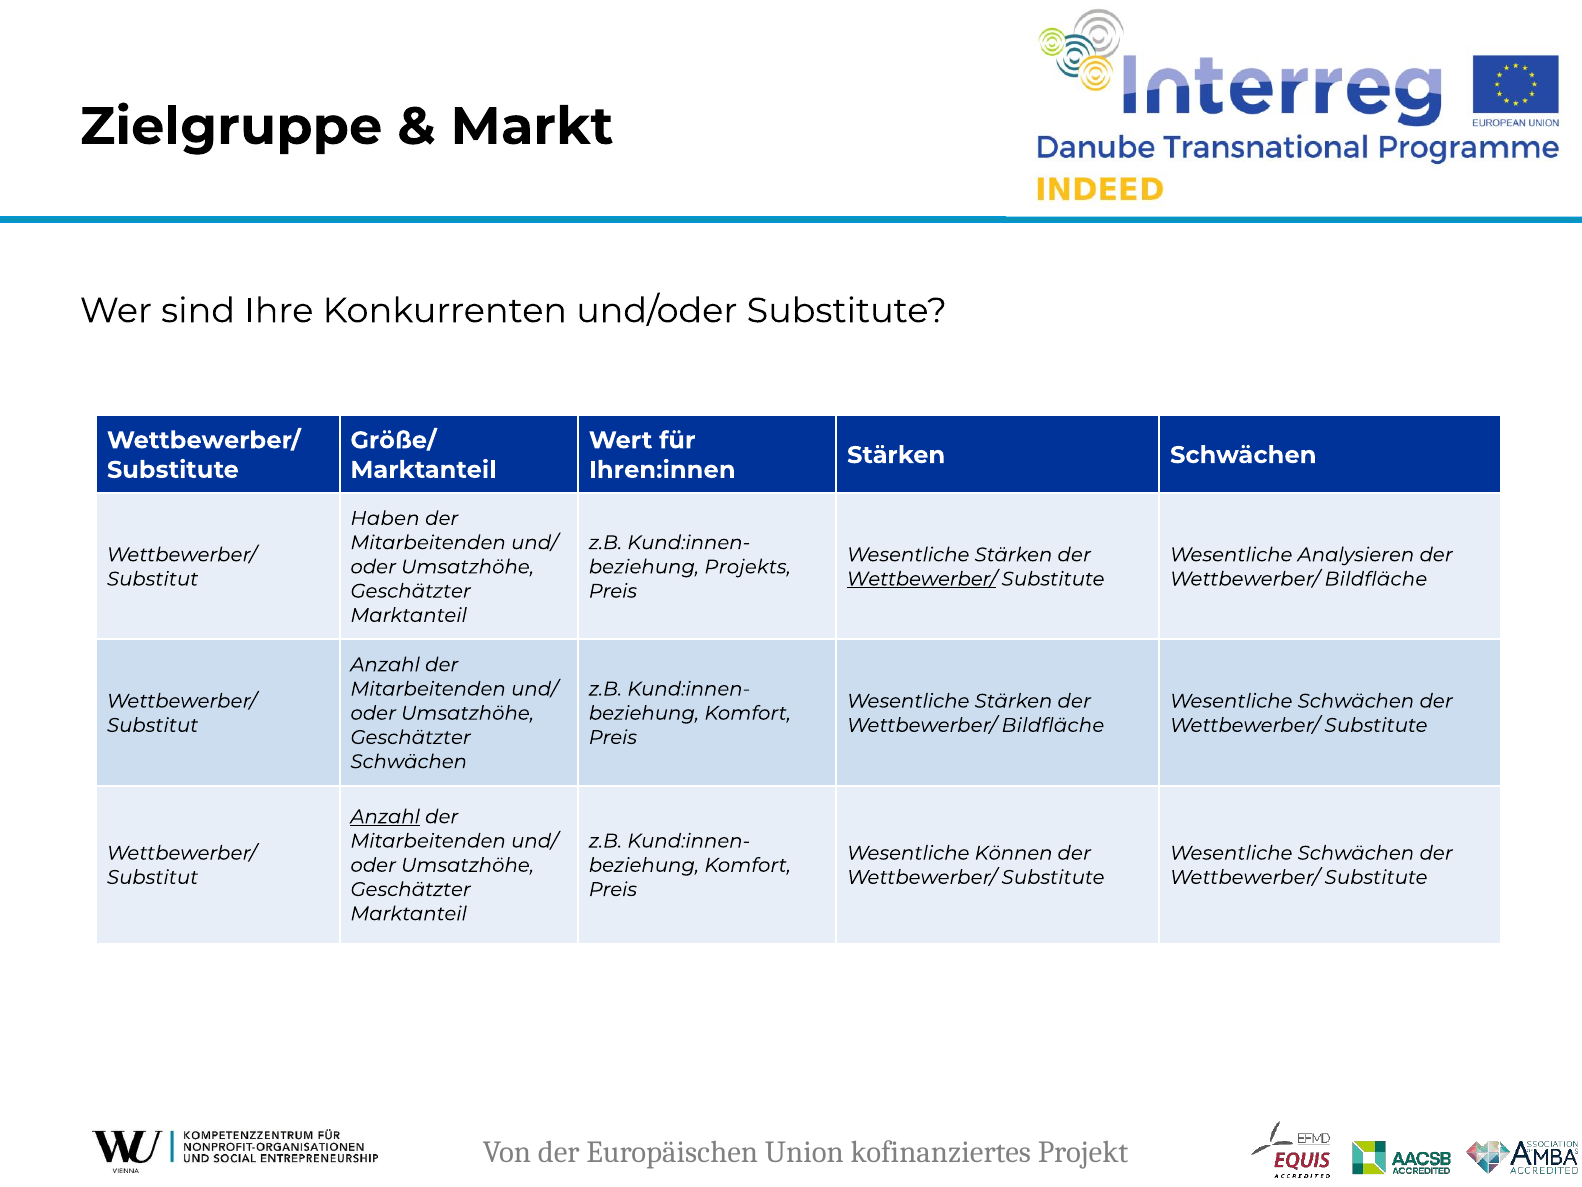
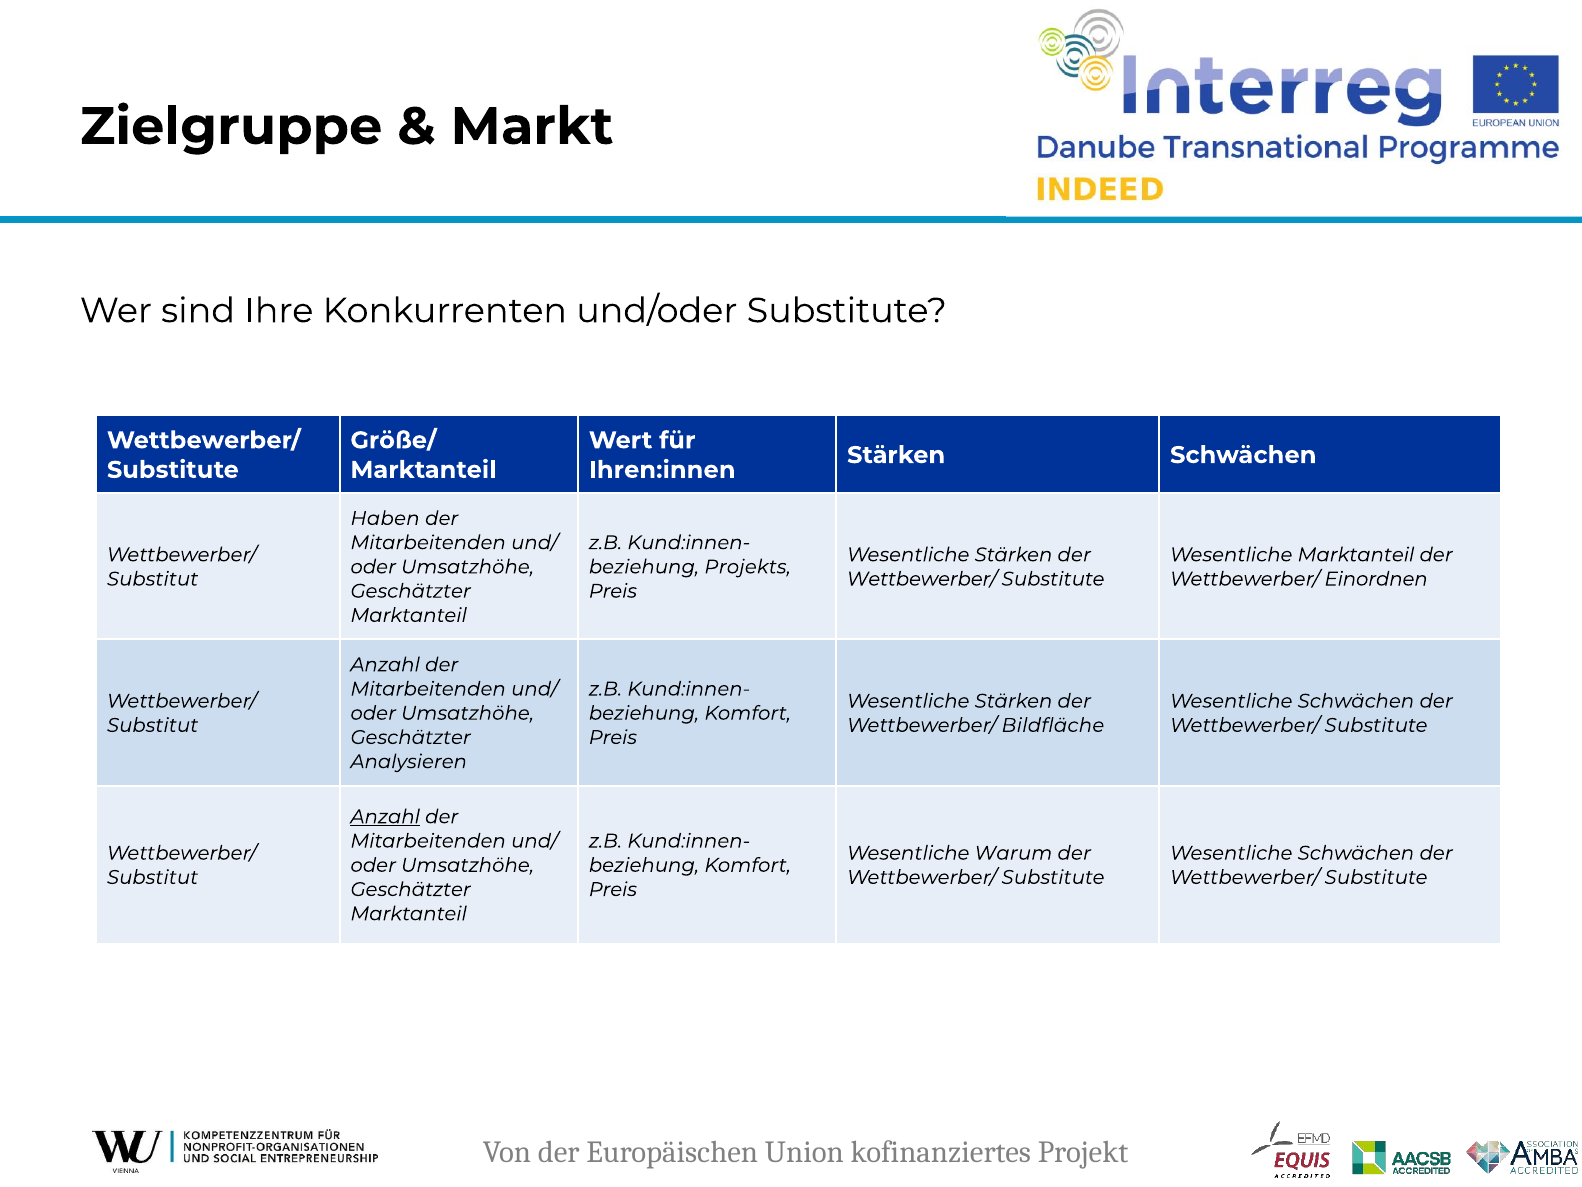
Wesentliche Analysieren: Analysieren -> Marktanteil (1356, 555)
Wettbewerber/ underline: present -> none (922, 579)
Bildfläche: Bildfläche -> Einordnen (1376, 579)
Schwächen: Schwächen -> Analysieren (409, 761)
Können: Können -> Warum (1013, 853)
